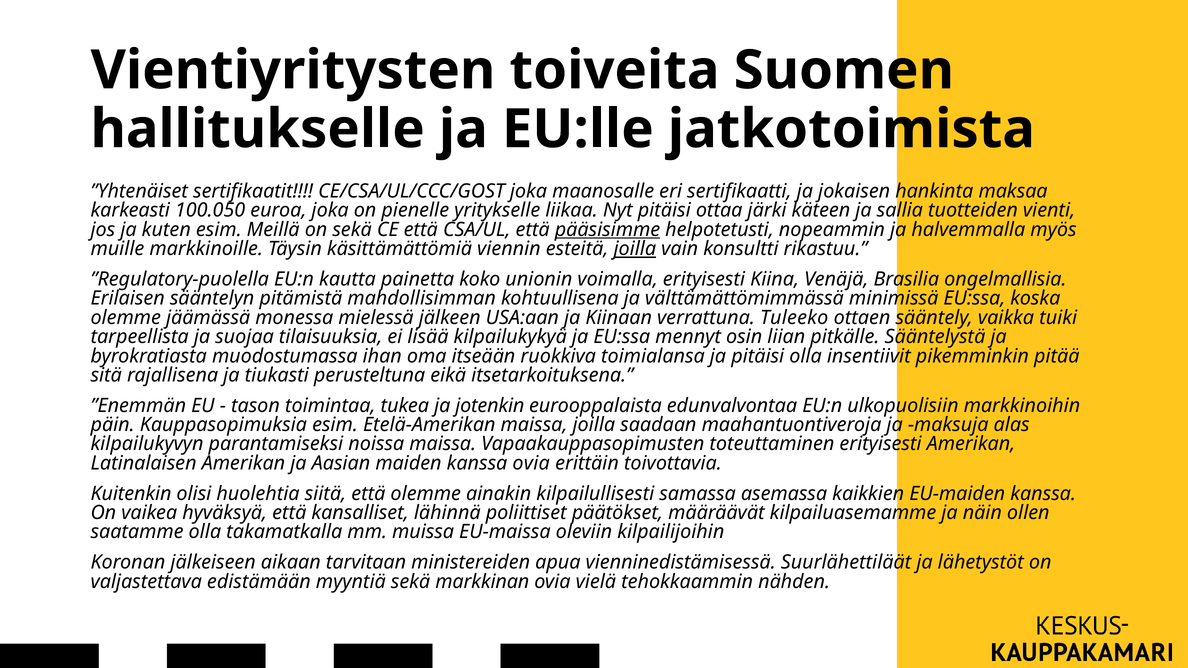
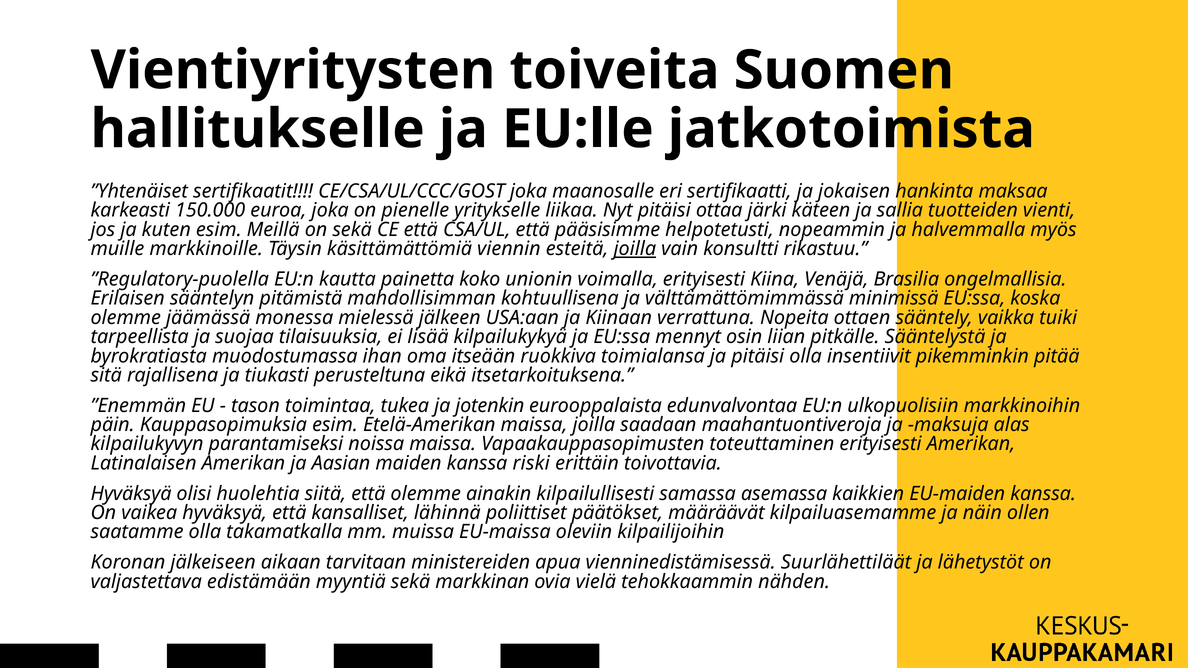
100.050: 100.050 -> 150.000 (210, 210)
pääsisimme underline: present -> none (607, 230)
Tuleeko: Tuleeko -> Nopeita (794, 318)
kanssa ovia: ovia -> riski (531, 463)
Kuitenkin: Kuitenkin -> Hyväksyä (131, 494)
